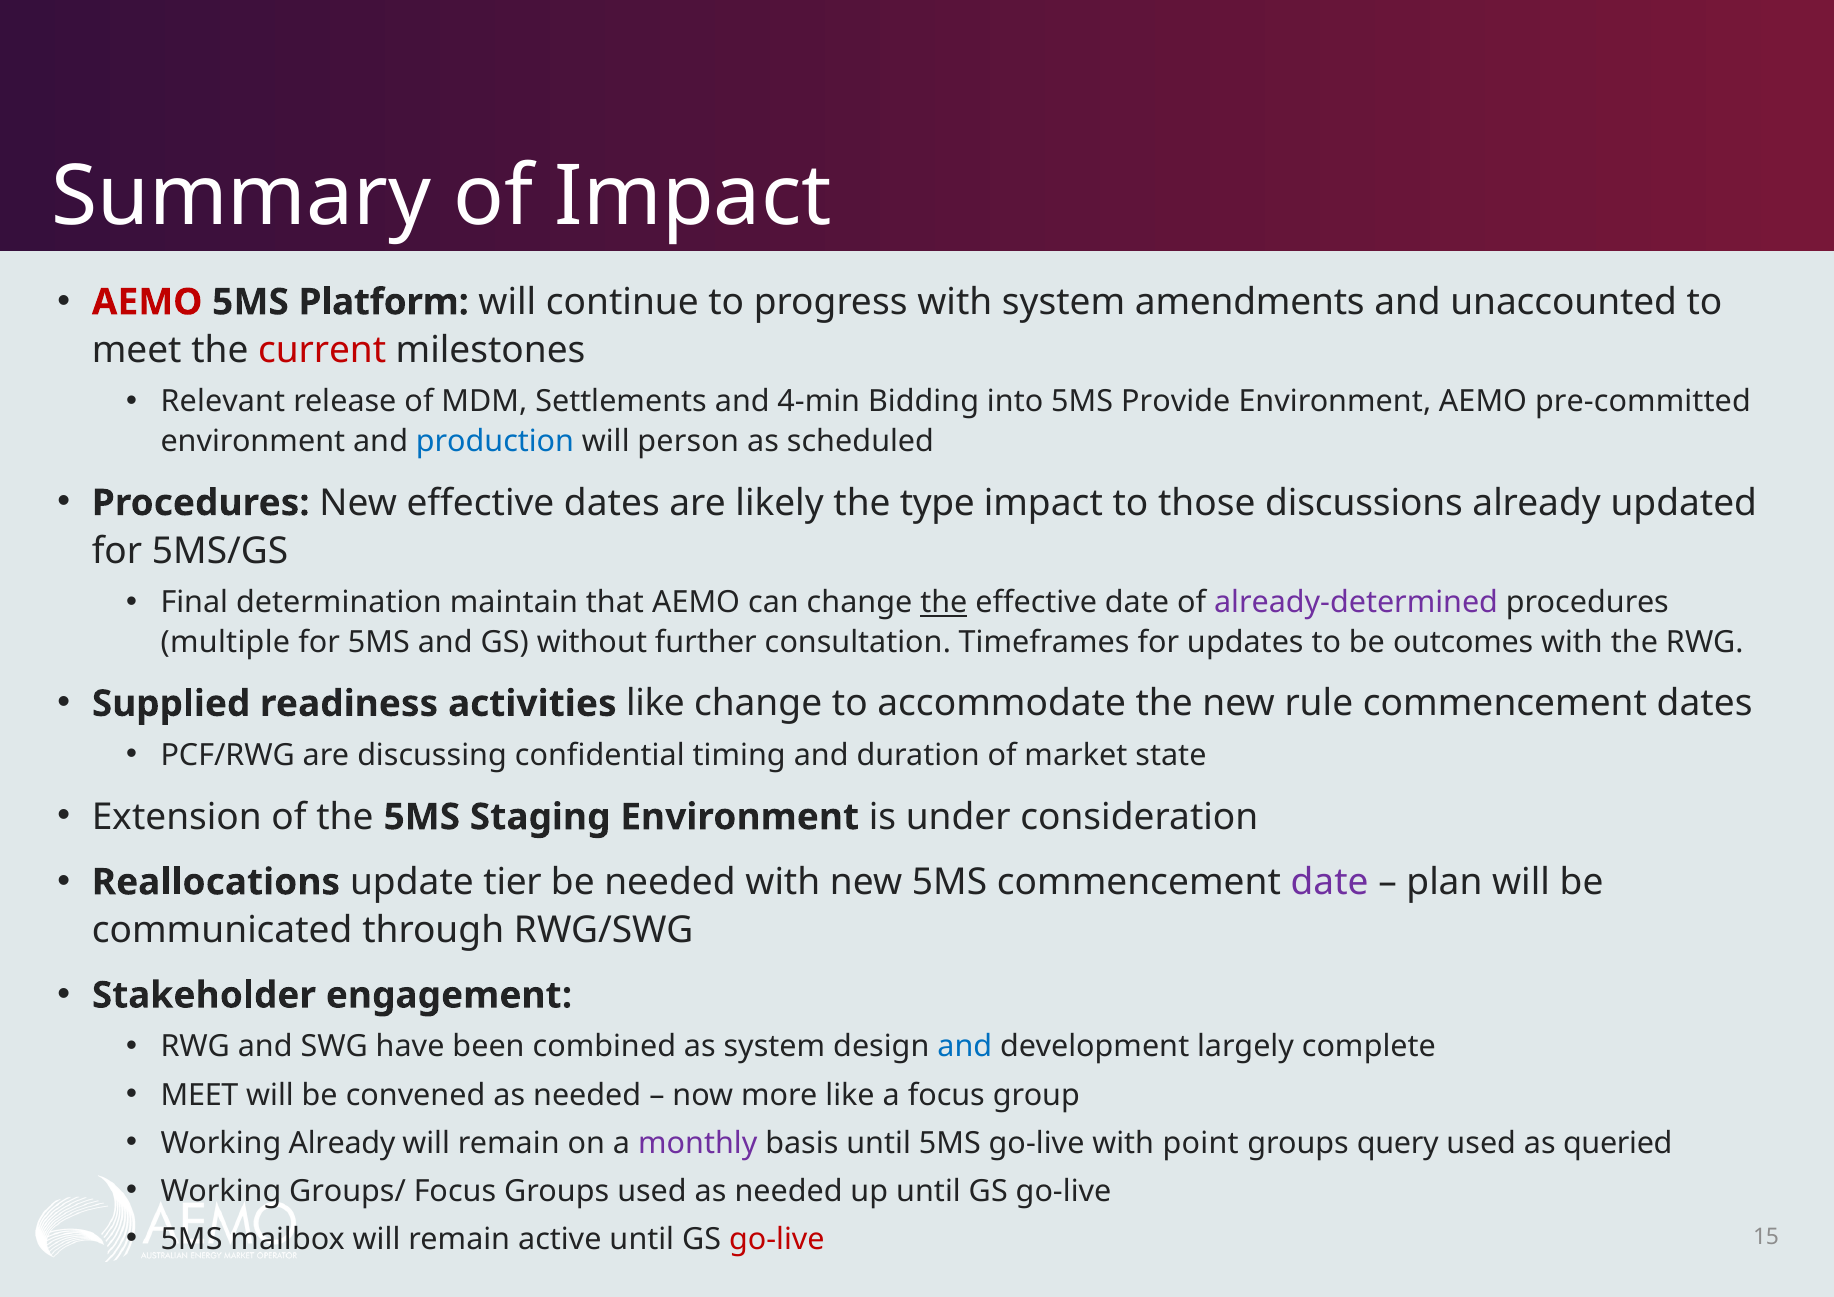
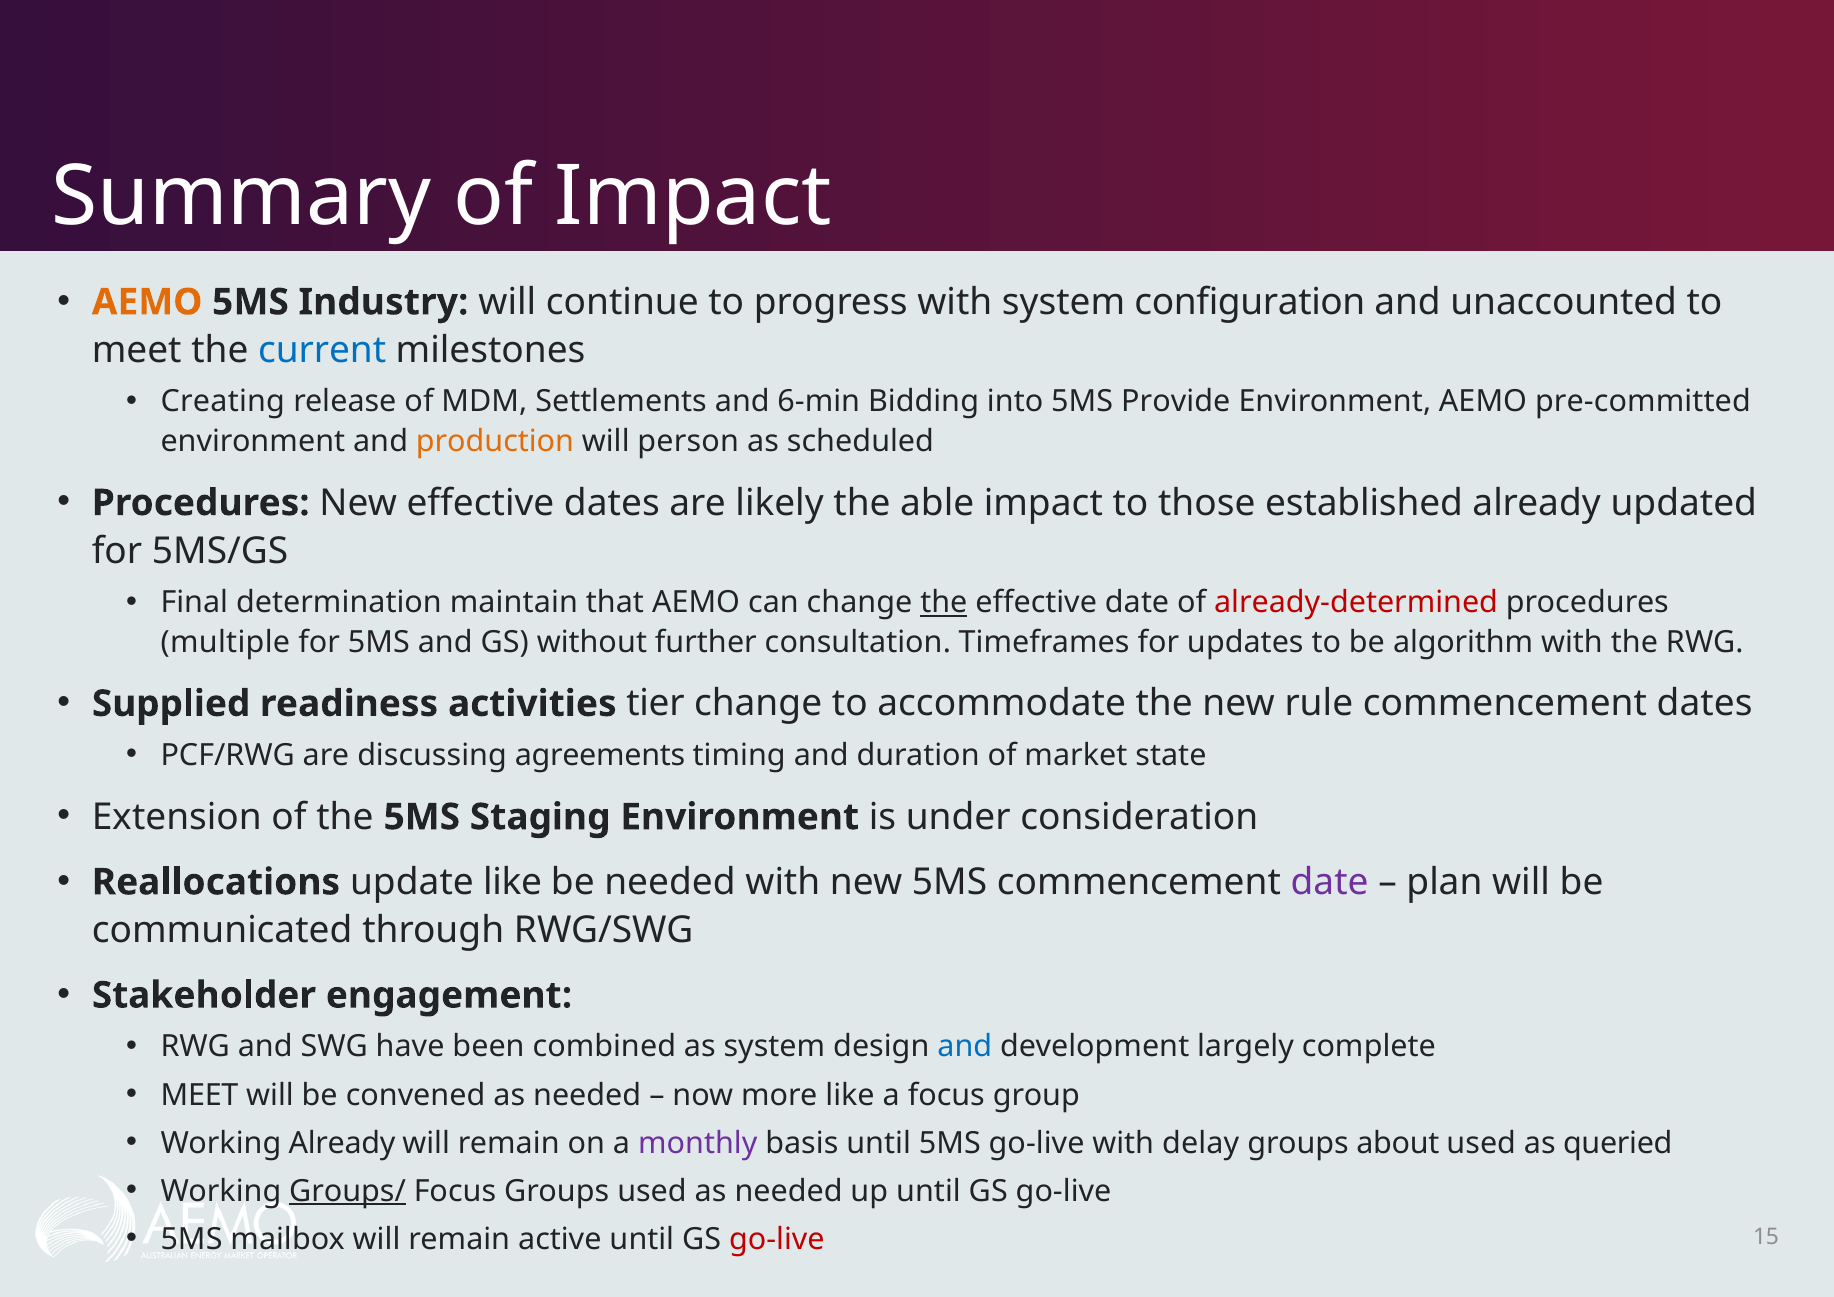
AEMO colour: red -> orange (147, 302)
Platform: Platform -> Industry (384, 302)
amendments: amendments -> configuration (1250, 302)
current colour: red -> blue (322, 350)
Relevant: Relevant -> Creating (223, 402)
4-min: 4-min -> 6-min (819, 402)
production colour: blue -> orange (495, 441)
type: type -> able (937, 503)
discussions: discussions -> established (1364, 503)
already-determined colour: purple -> red (1356, 602)
outcomes: outcomes -> algorithm (1463, 642)
activities like: like -> tier (656, 704)
confidential: confidential -> agreements (600, 755)
update tier: tier -> like (513, 882)
point: point -> delay (1201, 1143)
query: query -> about (1398, 1143)
Groups/ underline: none -> present (348, 1191)
